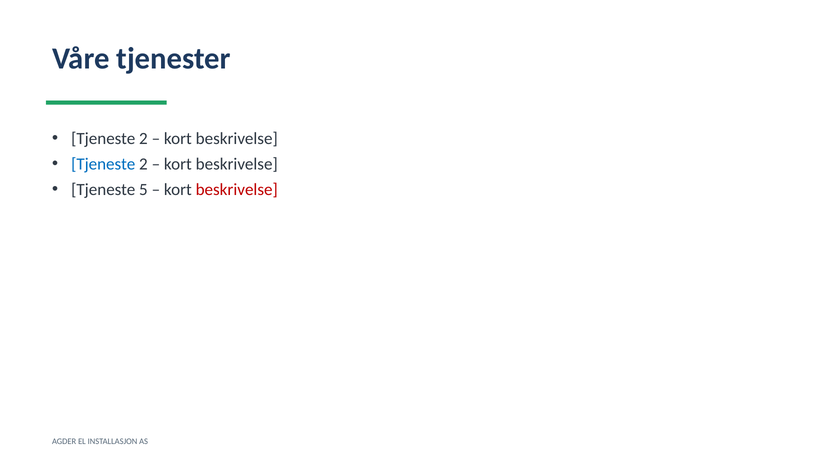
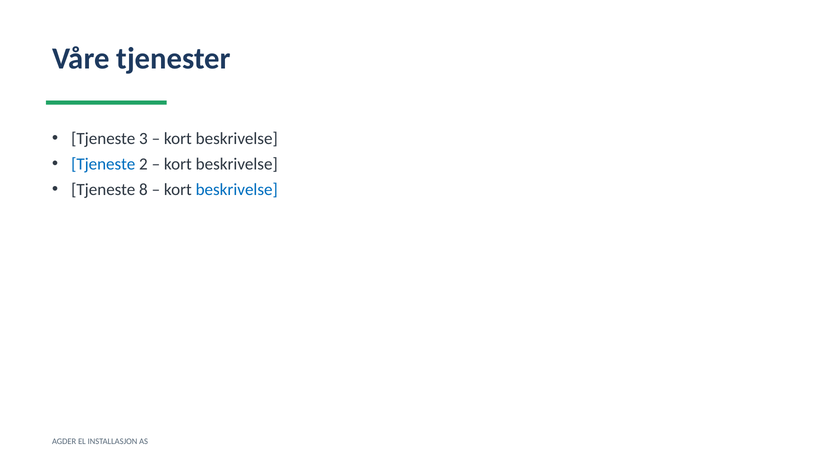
2: 2 -> 3 (143, 139)
5: 5 -> 8 (143, 190)
beskrivelse colour: red -> blue (237, 190)
